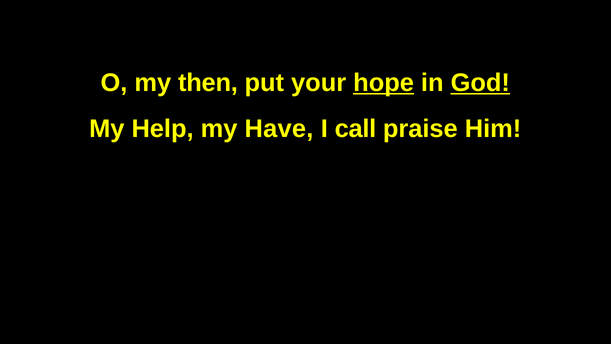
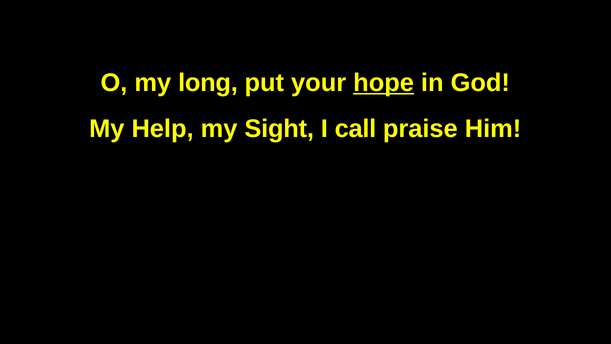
then: then -> long (208, 83)
God underline: present -> none (480, 83)
Have: Have -> Sight (279, 129)
